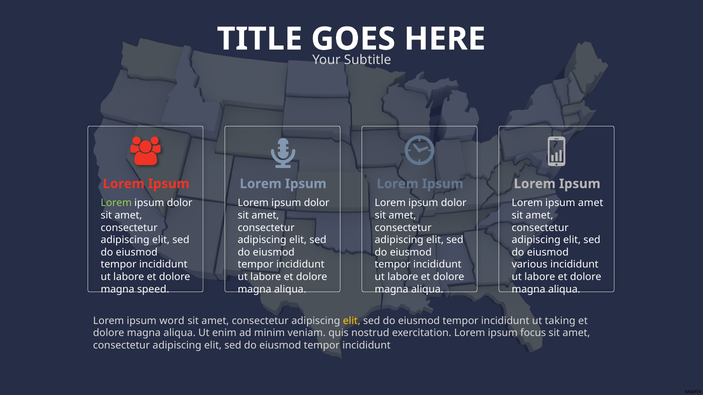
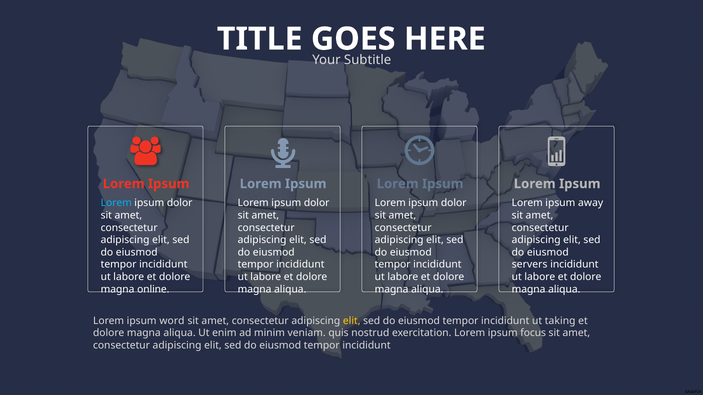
Lorem colour: light green -> light blue (116, 203)
ipsum amet: amet -> away (591, 203)
various: various -> servers (530, 265)
speed: speed -> online (153, 289)
